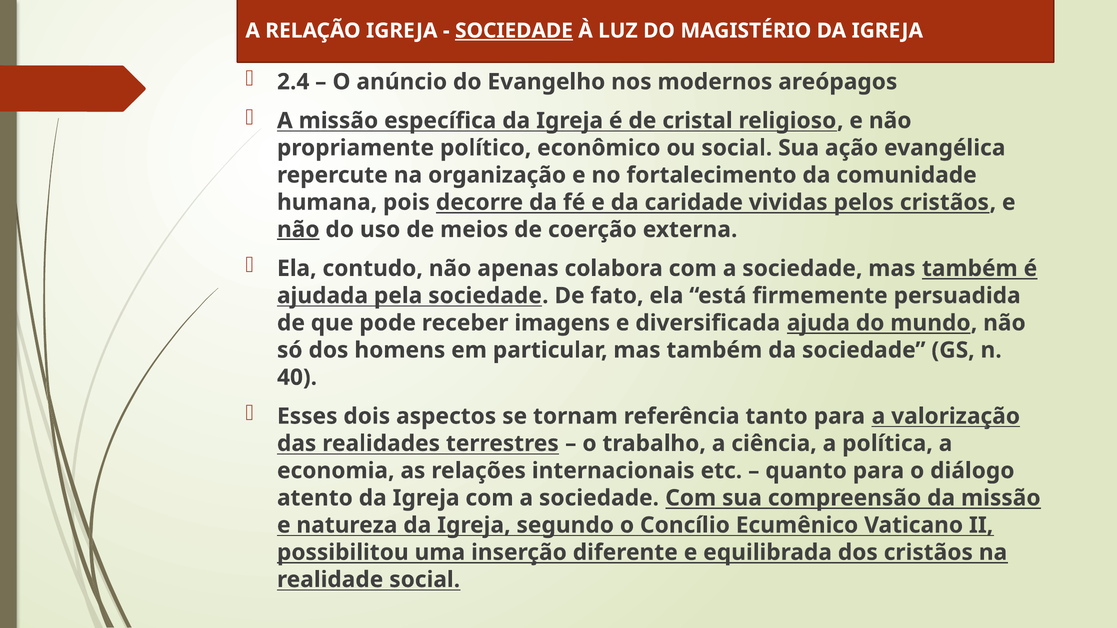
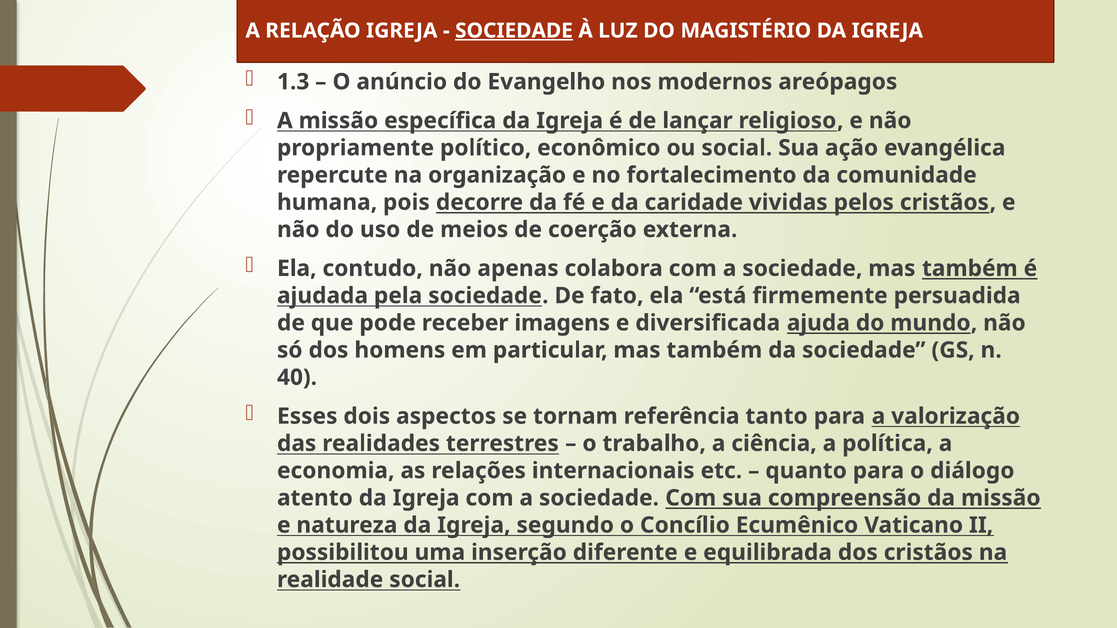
2.4: 2.4 -> 1.3 (293, 82)
cristal: cristal -> lançar (698, 121)
não underline: present -> none (298, 230)
